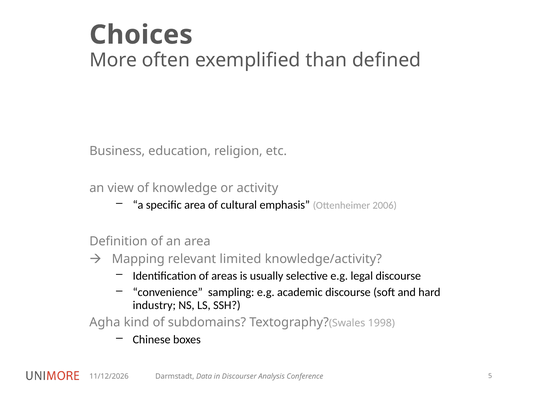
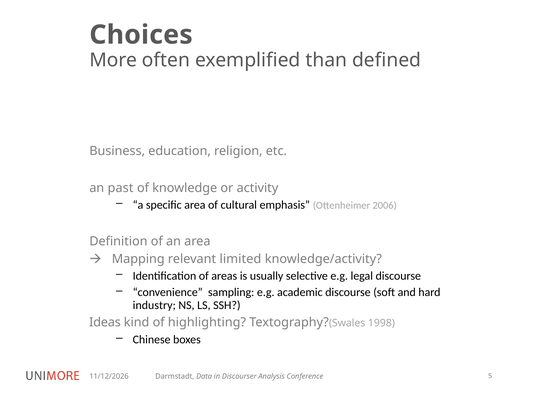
view: view -> past (121, 188)
Agha: Agha -> Ideas (105, 322)
subdomains: subdomains -> highlighting (207, 322)
